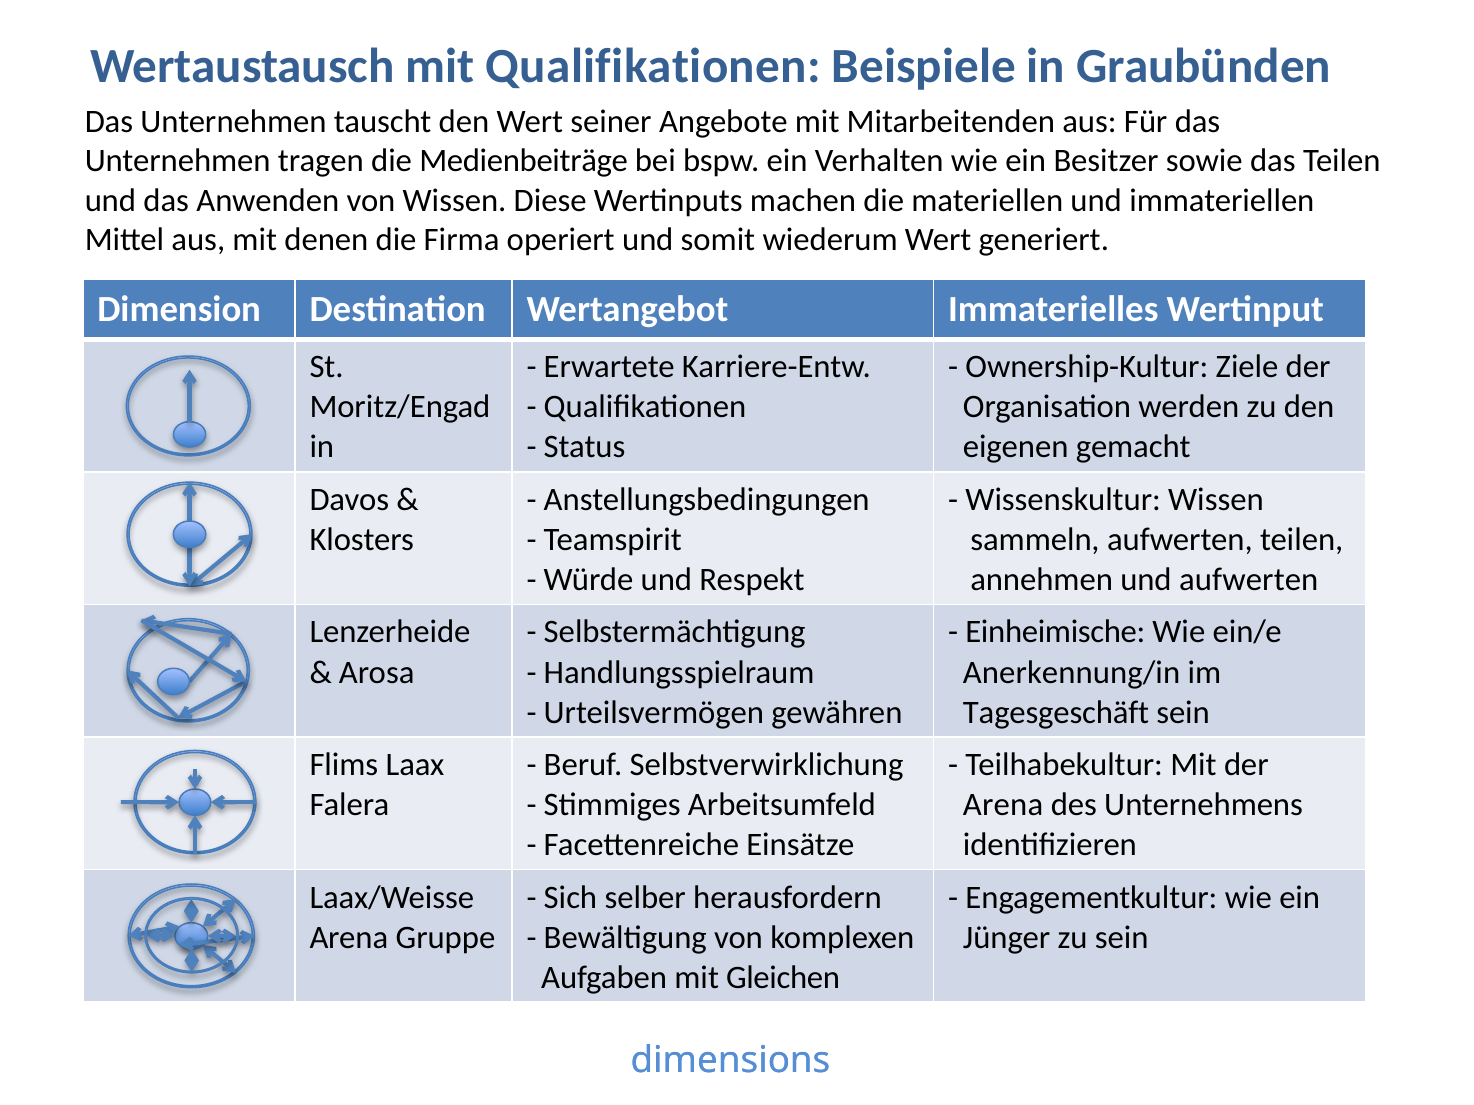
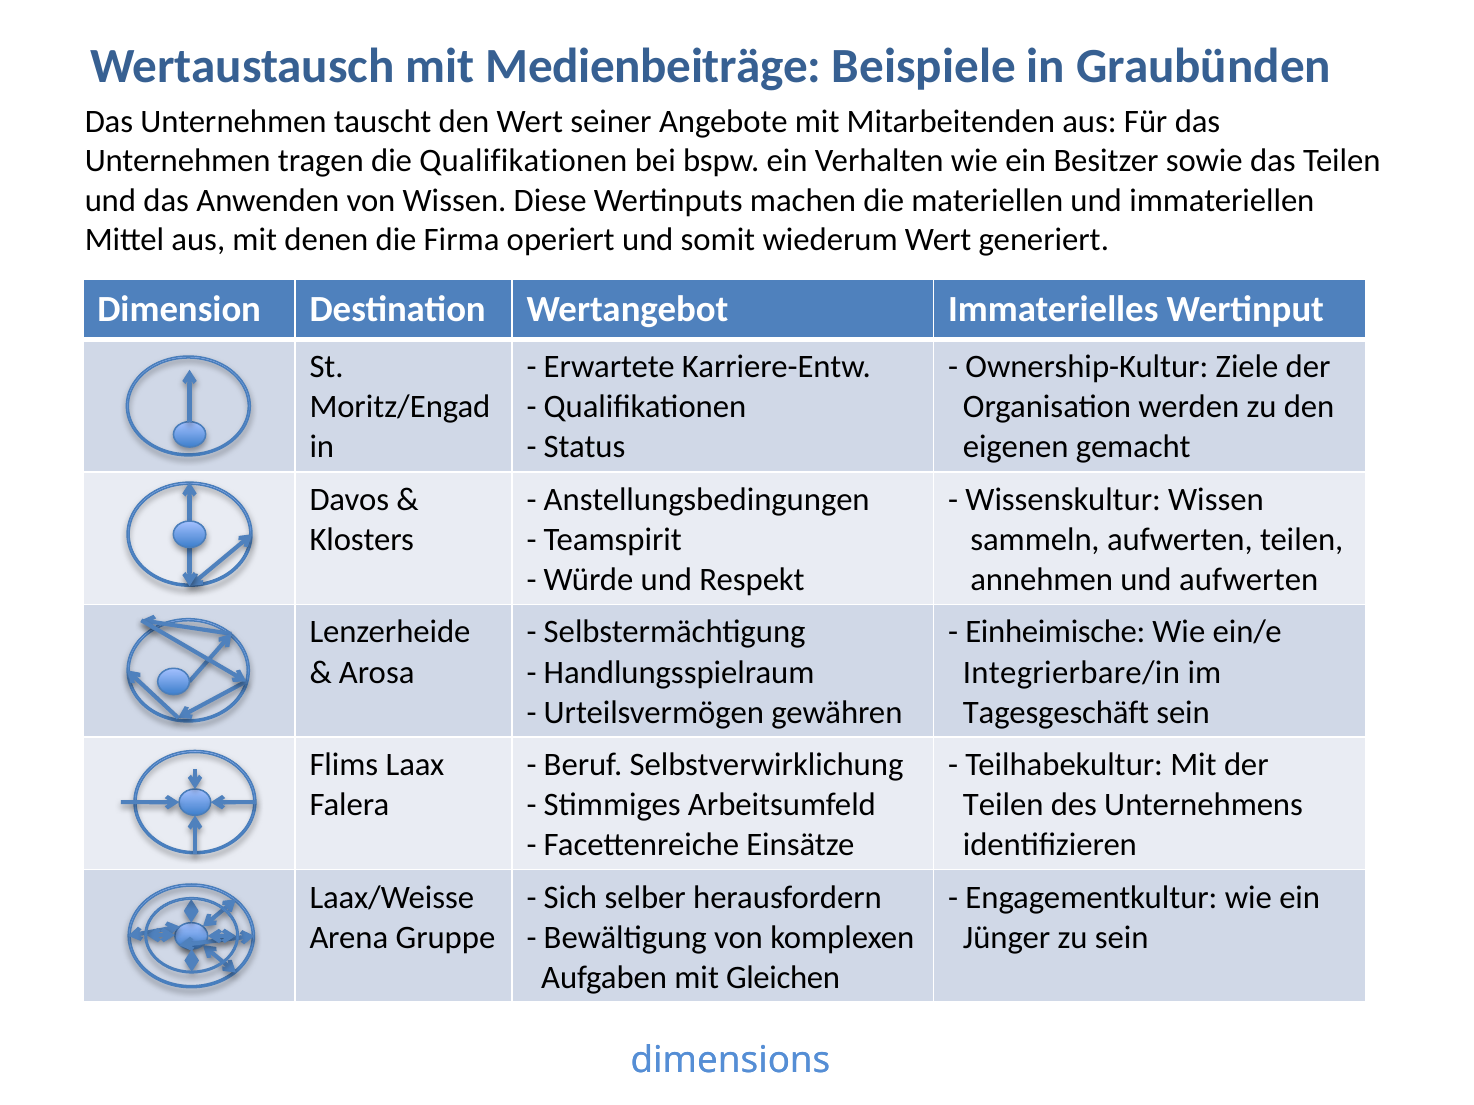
mit Qualifikationen: Qualifikationen -> Medienbeiträge (654, 67)
die Medienbeiträge: Medienbeiträge -> Qualifikationen (523, 161)
Anerkennung/in: Anerkennung/in -> Integrierbare/in (1071, 673)
Arena: Arena -> Teilen (1003, 805)
